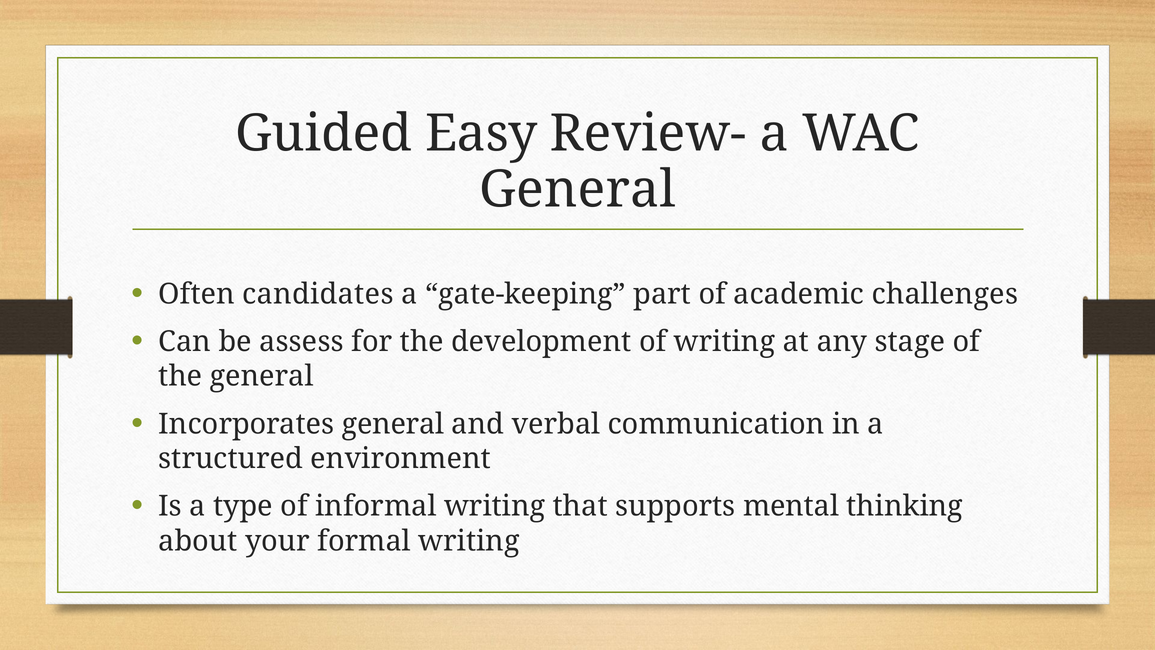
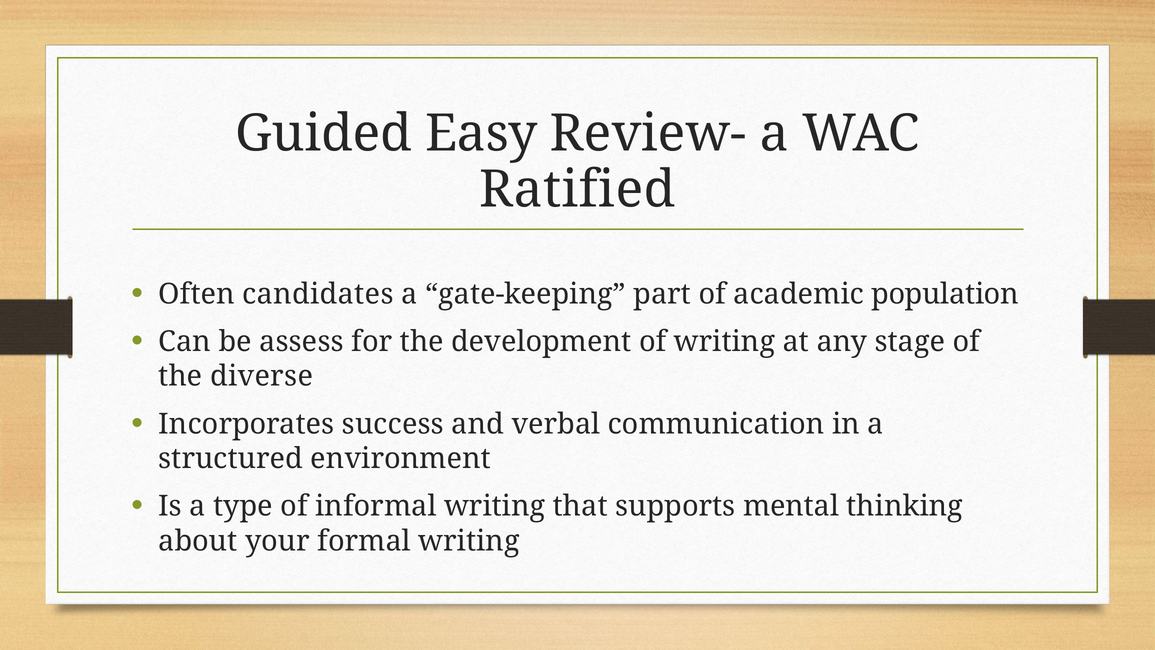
General: General -> Ratified (577, 189)
challenges: challenges -> population (945, 294)
the general: general -> diverse (262, 376)
Incorporates general: general -> success (393, 424)
